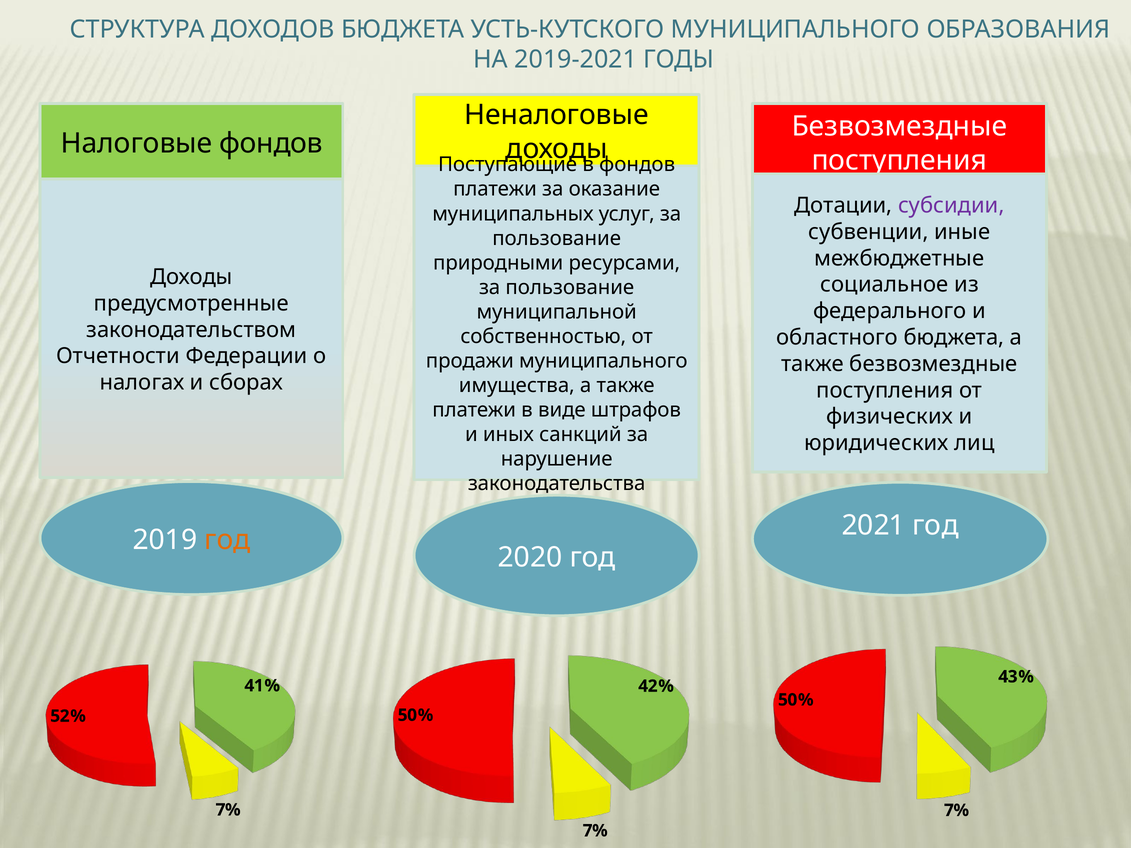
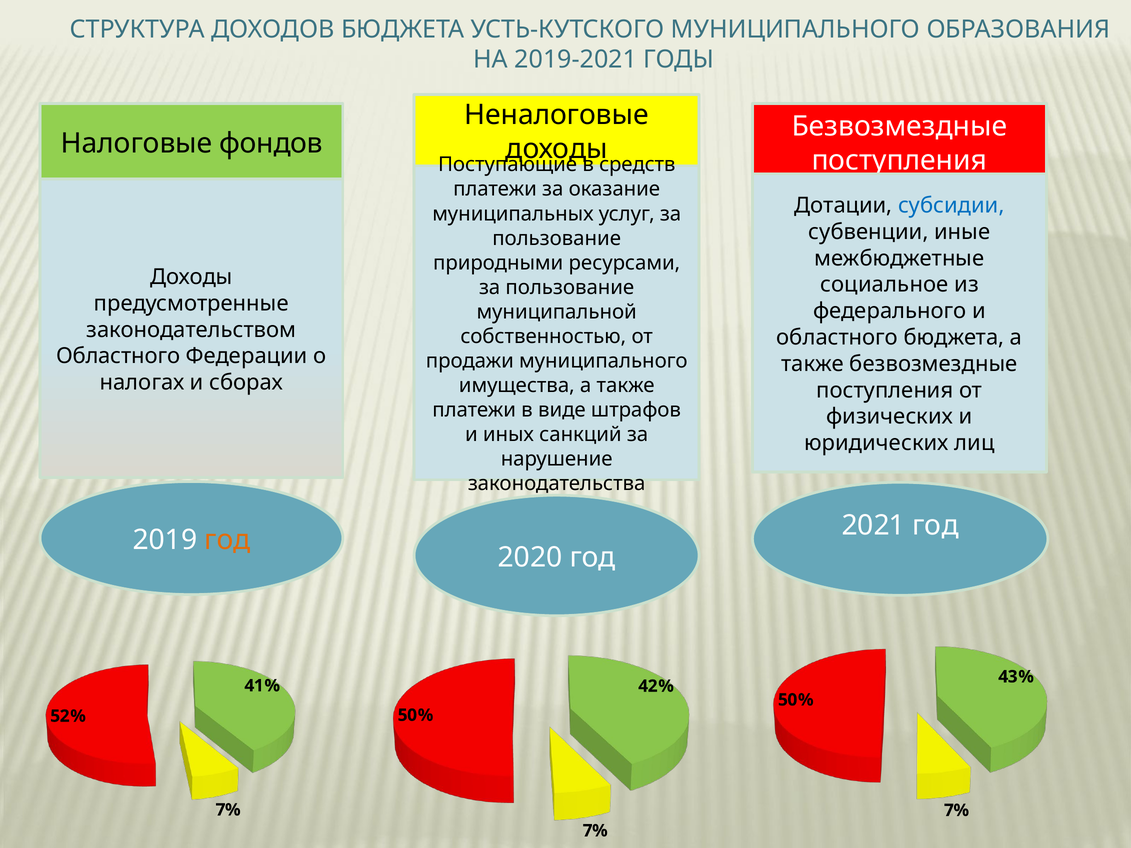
фондов: фондов -> средств (637, 165)
субсидии colour: purple -> blue (951, 206)
Отчетности: Отчетности -> Областного (118, 356)
